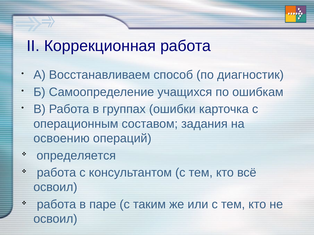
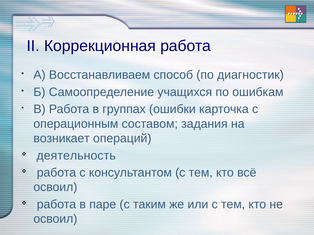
освоению: освоению -> возникает (62, 139)
определяется: определяется -> деятельность (76, 156)
